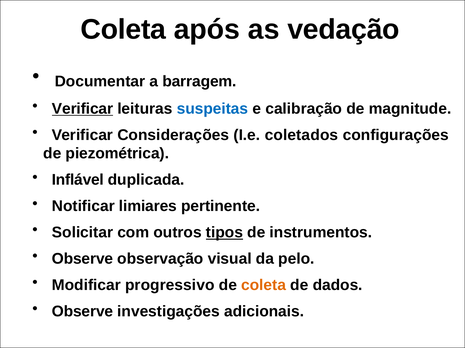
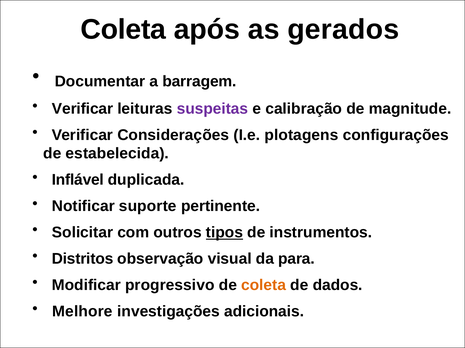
vedação: vedação -> gerados (343, 30)
Verificar underline: present -> none (83, 109)
suspeitas colour: blue -> purple (212, 109)
coletados: coletados -> plotagens (301, 135)
piezométrica: piezométrica -> estabelecida (117, 154)
limiares: limiares -> suporte (148, 207)
Observe: Observe -> Distritos (83, 259)
pelo: pelo -> para (297, 259)
Observe: Observe -> Melhore (82, 312)
